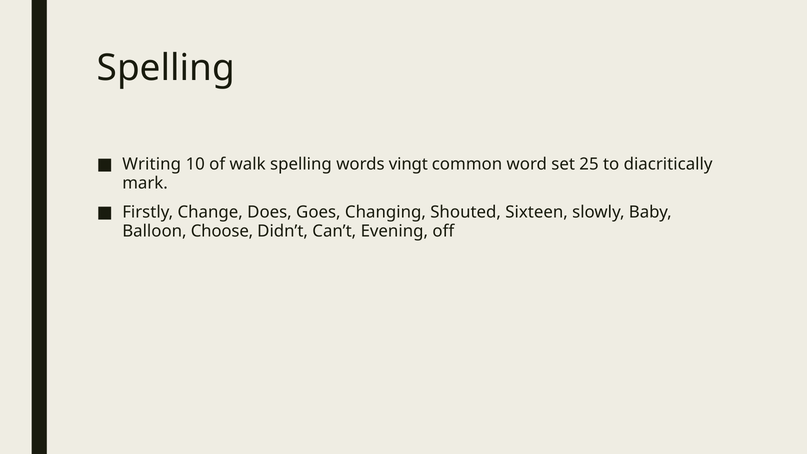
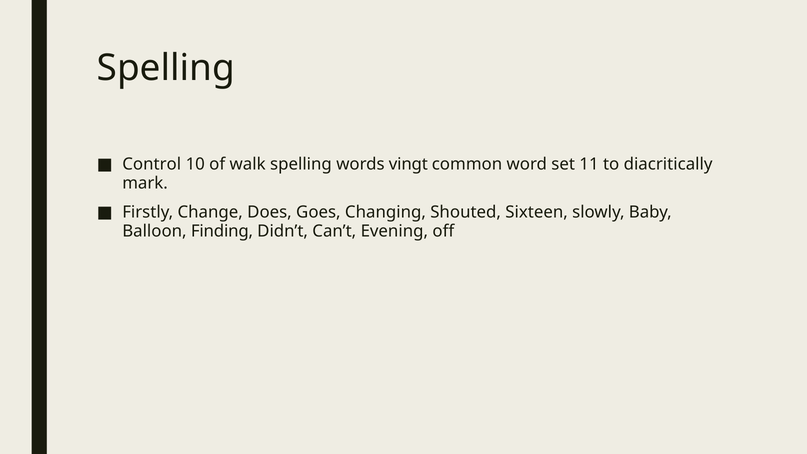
Writing: Writing -> Control (152, 164)
25: 25 -> 11 (589, 164)
Choose: Choose -> Finding (222, 231)
